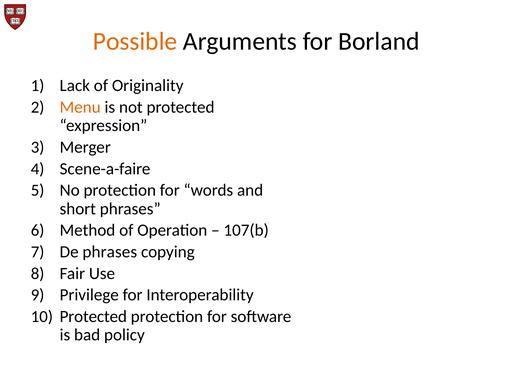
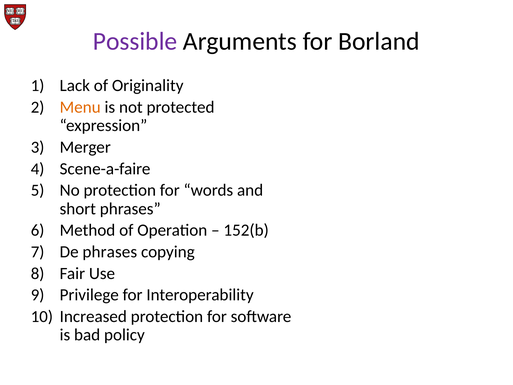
Possible colour: orange -> purple (135, 41)
107(b: 107(b -> 152(b (246, 230)
Protected: Protected -> Increased (93, 316)
